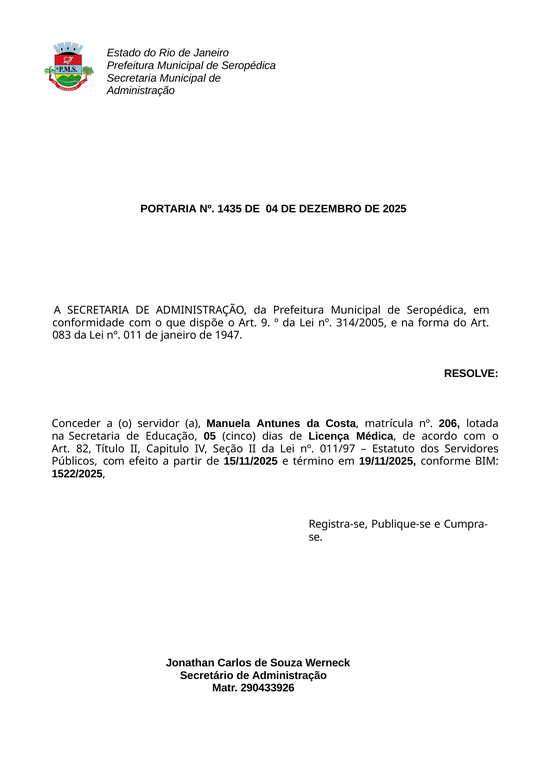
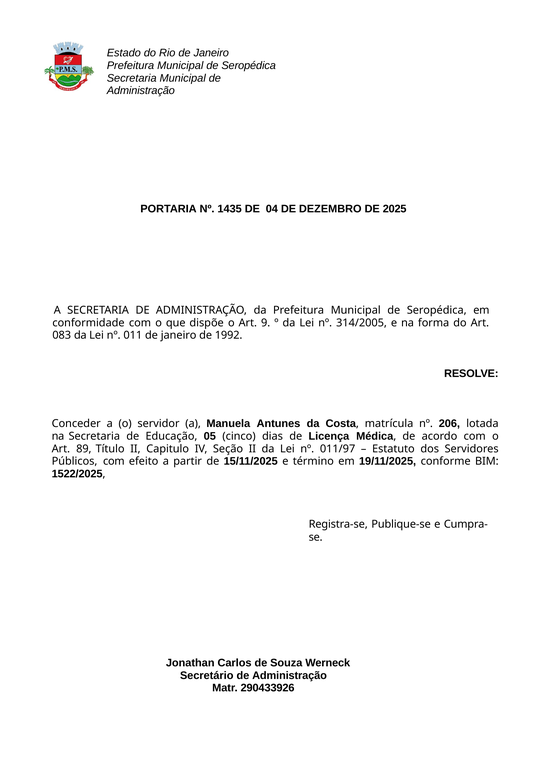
1947: 1947 -> 1992 (229, 335)
82: 82 -> 89 (84, 448)
